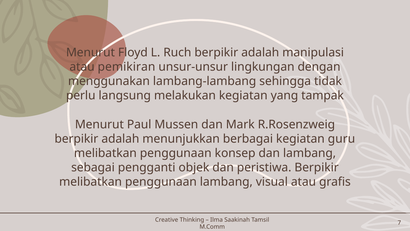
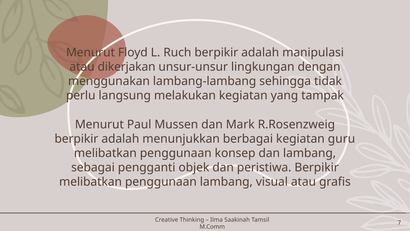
pemikiran: pemikiran -> dikerjakan (127, 67)
